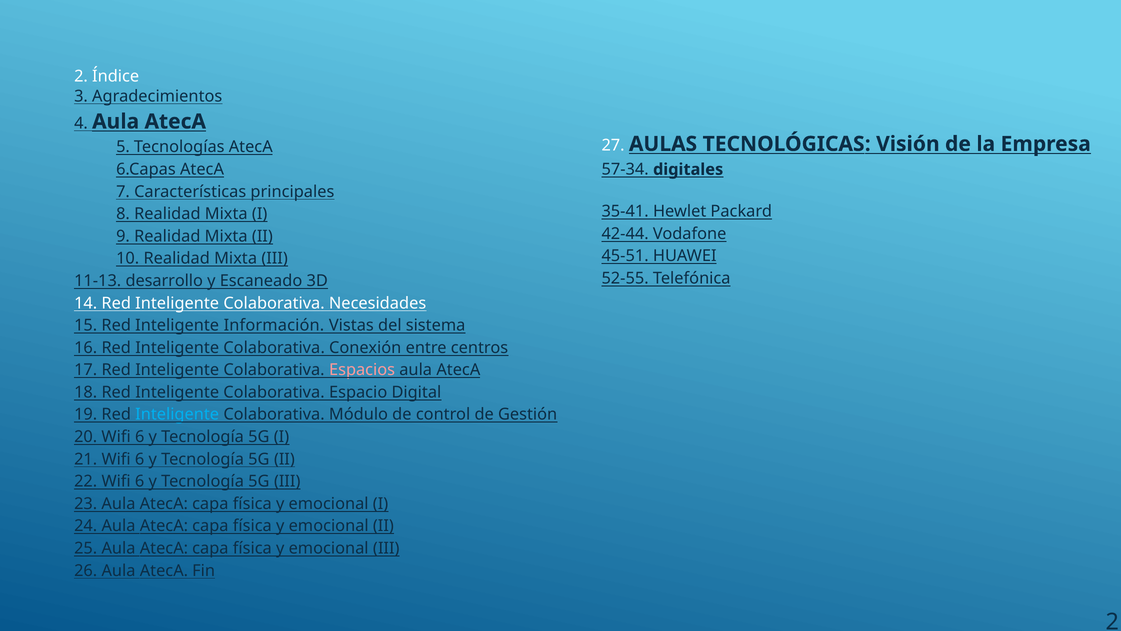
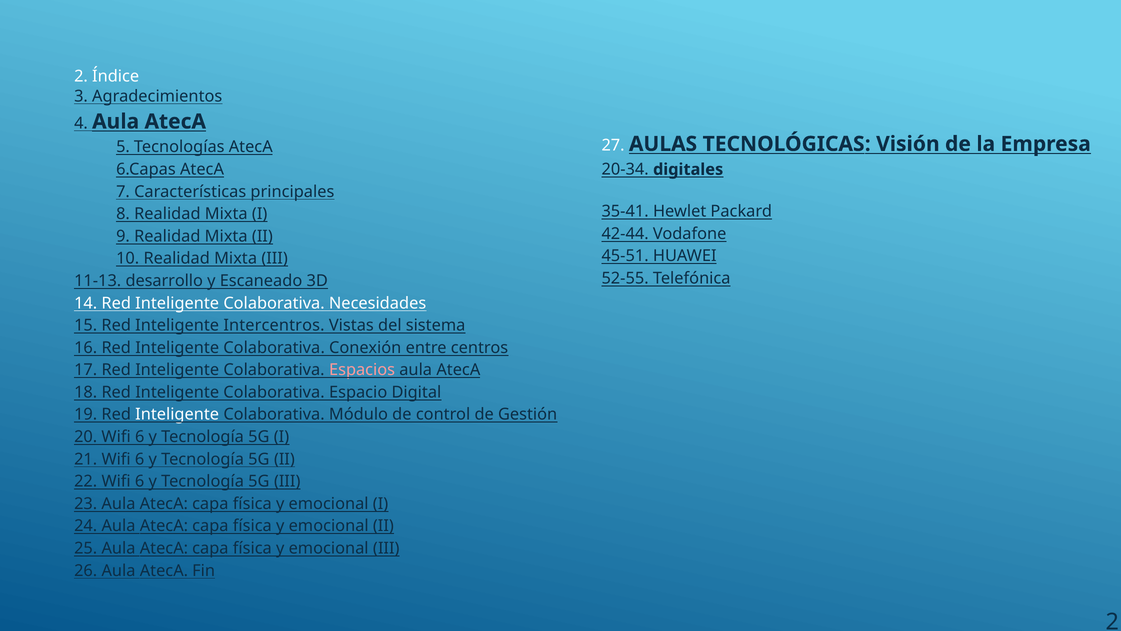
57-34: 57-34 -> 20-34 (625, 169)
Información: Información -> Intercentros (274, 325)
Inteligente colour: light blue -> white (177, 414)
